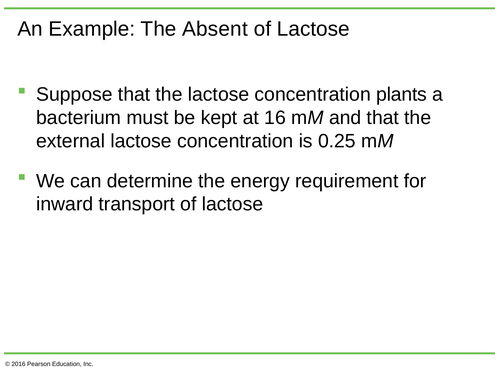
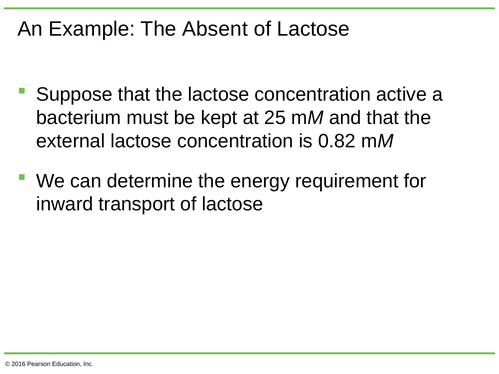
plants: plants -> active (401, 95)
16: 16 -> 25 (275, 118)
0.25: 0.25 -> 0.82 (337, 141)
